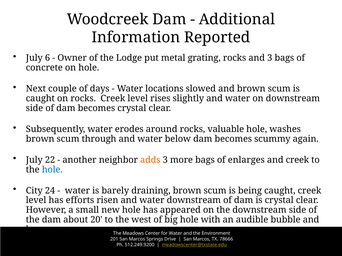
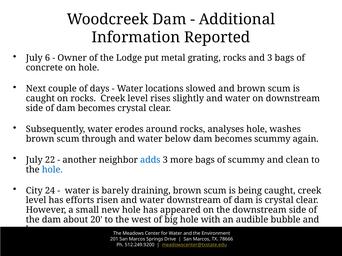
valuable: valuable -> analyses (226, 129)
adds colour: orange -> blue (150, 160)
of enlarges: enlarges -> scummy (246, 160)
and creek: creek -> clean (297, 160)
